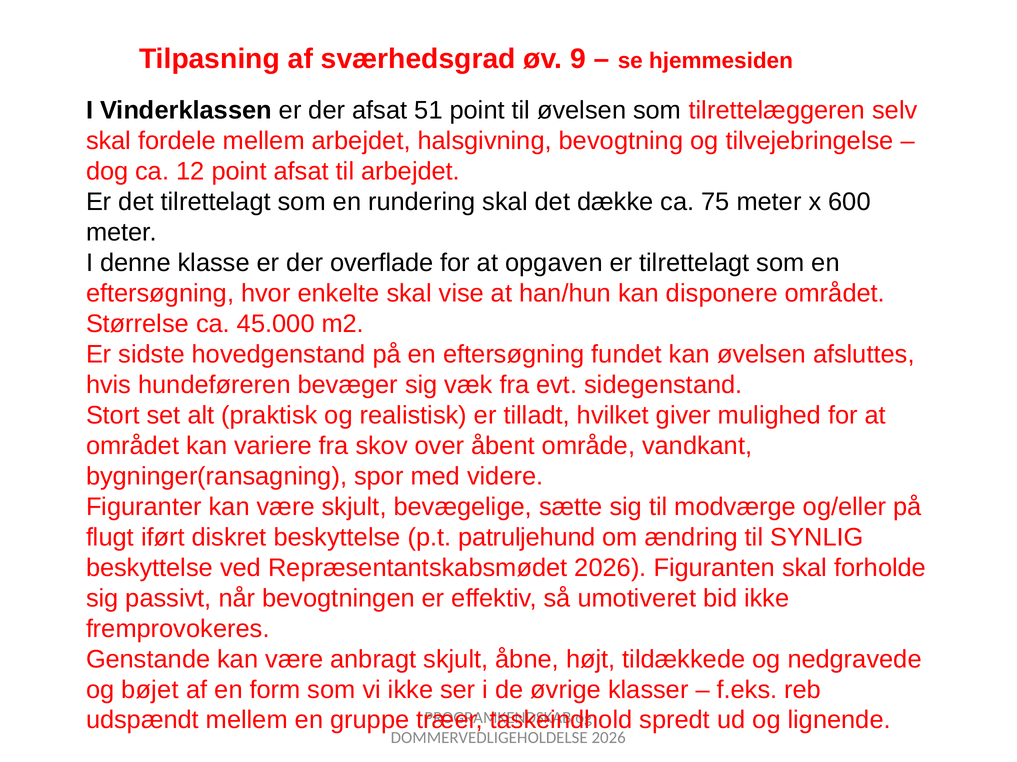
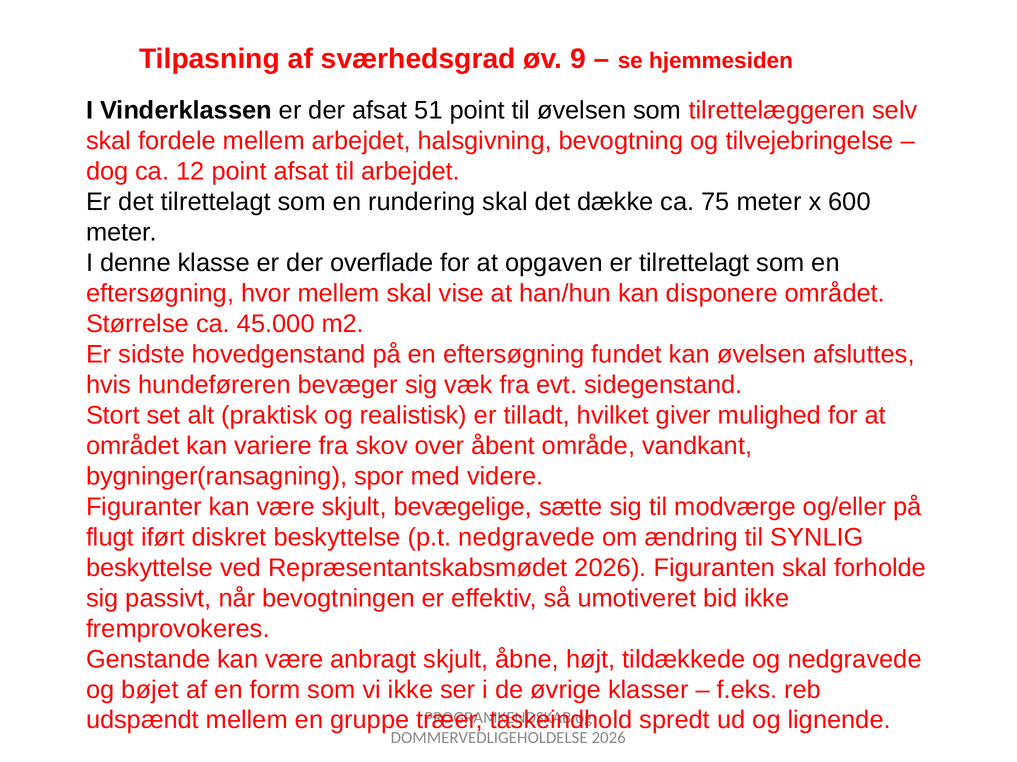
hvor enkelte: enkelte -> mellem (339, 294)
p.t patruljehund: patruljehund -> nedgravede (527, 538)
